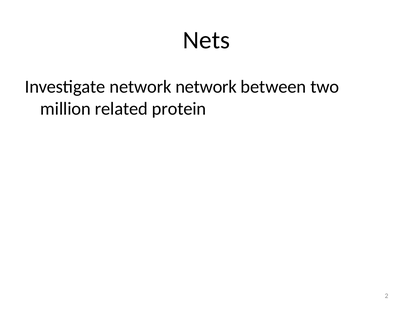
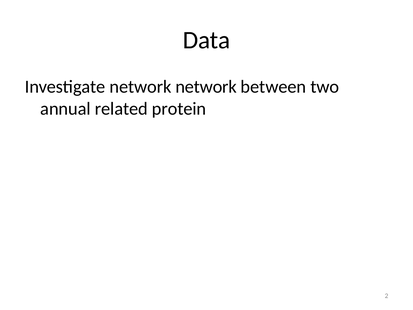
Nets: Nets -> Data (207, 40)
million: million -> annual (66, 109)
